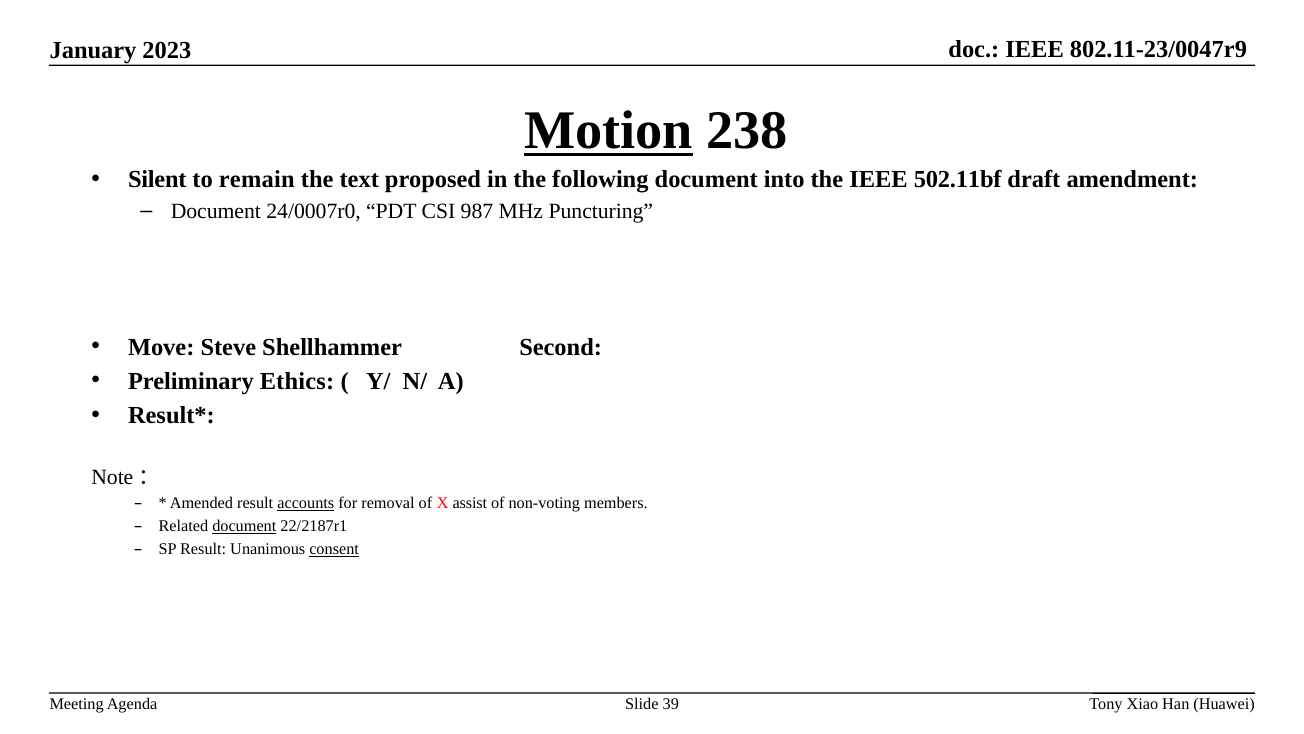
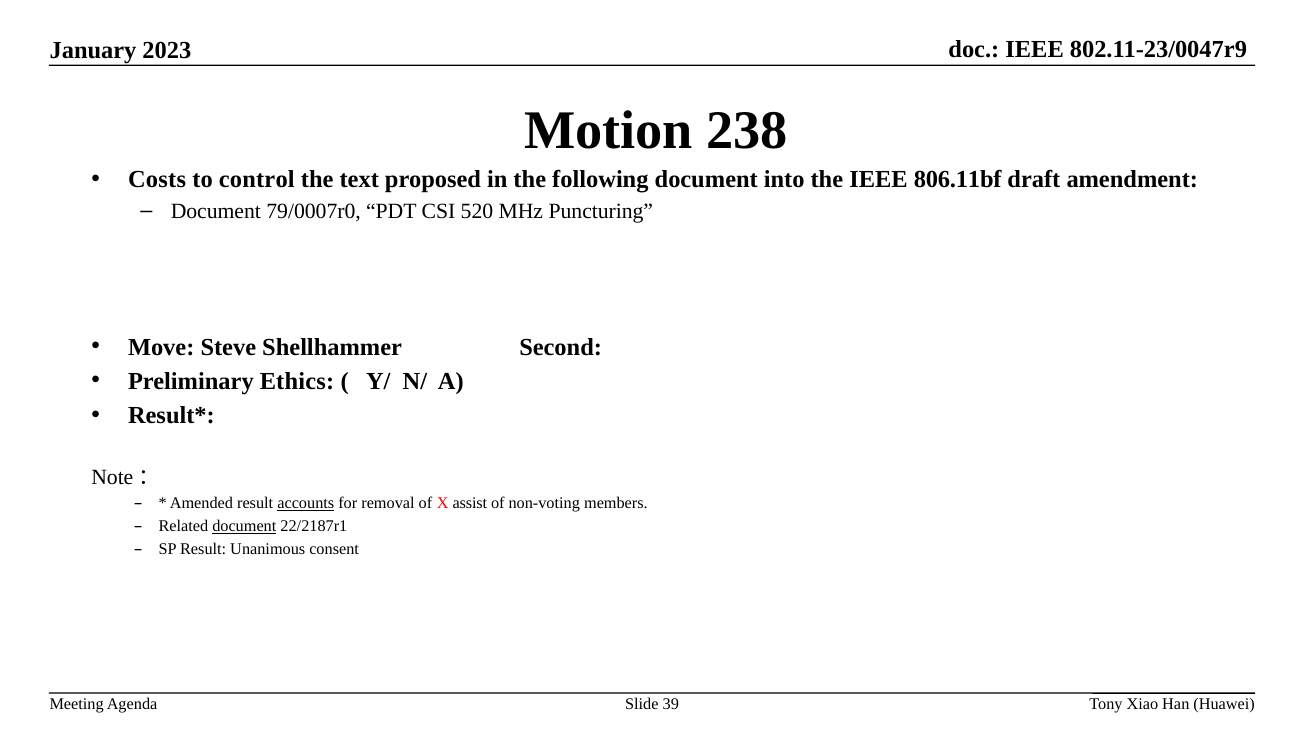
Motion underline: present -> none (608, 131)
Silent: Silent -> Costs (157, 179)
remain: remain -> control (257, 179)
502.11bf: 502.11bf -> 806.11bf (958, 179)
24/0007r0: 24/0007r0 -> 79/0007r0 (314, 211)
987: 987 -> 520 (477, 211)
consent underline: present -> none (334, 549)
